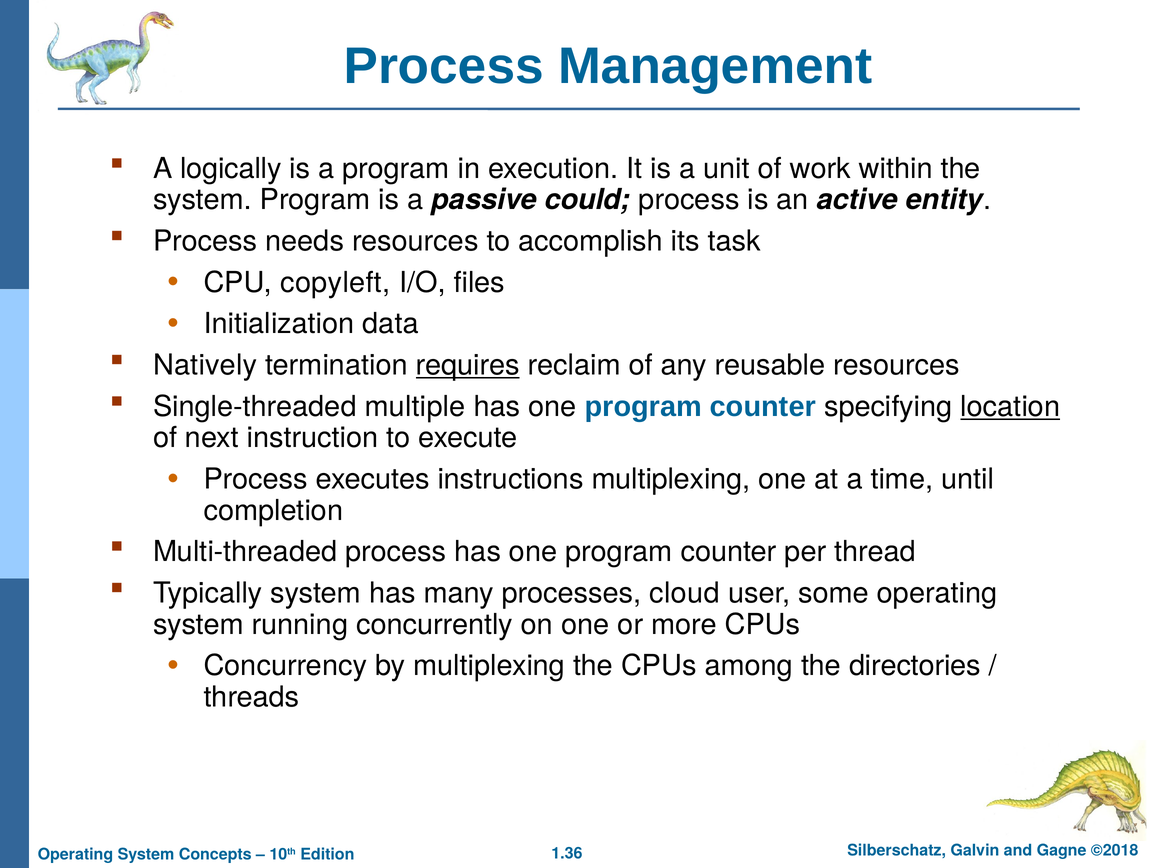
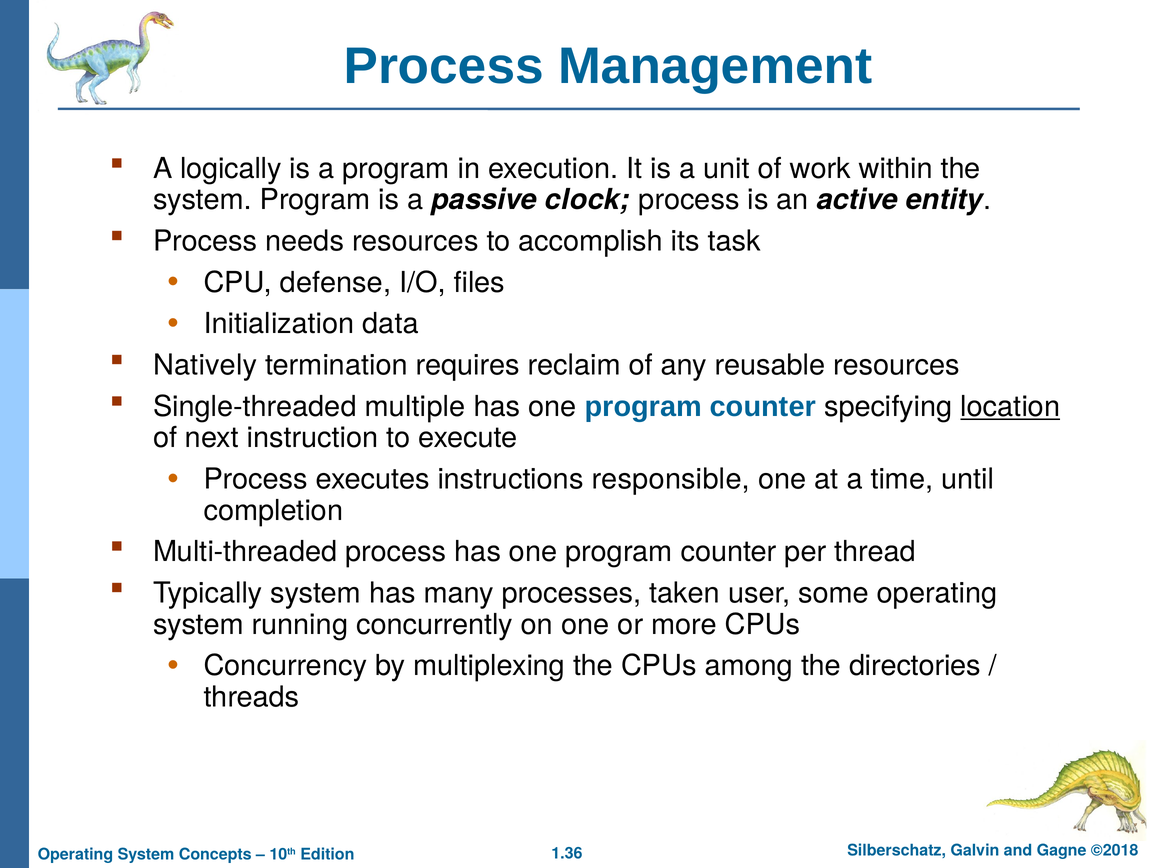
could: could -> clock (587, 200)
copyleft: copyleft -> defense (335, 282)
requires underline: present -> none (468, 365)
instructions multiplexing: multiplexing -> responsible (671, 479)
cloud: cloud -> taken (685, 593)
